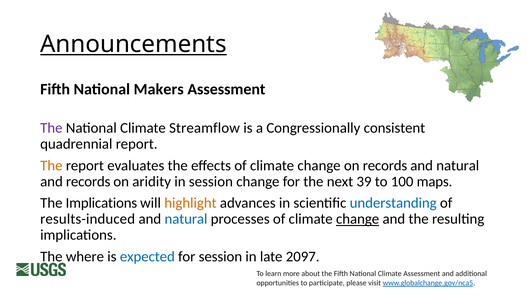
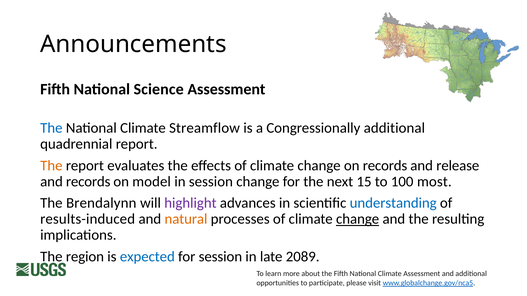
Announcements underline: present -> none (133, 44)
Makers: Makers -> Science (159, 89)
The colour: purple -> blue (51, 128)
Congressionally consistent: consistent -> additional (394, 128)
natural: natural -> release (458, 166)
aridity: aridity -> model (152, 182)
39: 39 -> 15 (364, 182)
maps: maps -> most (434, 182)
The Implications: Implications -> Brendalynn (101, 203)
highlight colour: orange -> purple (190, 203)
natural colour: blue -> orange (186, 219)
where: where -> region (85, 257)
2097: 2097 -> 2089 (303, 257)
